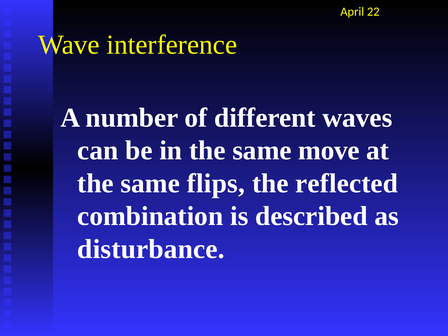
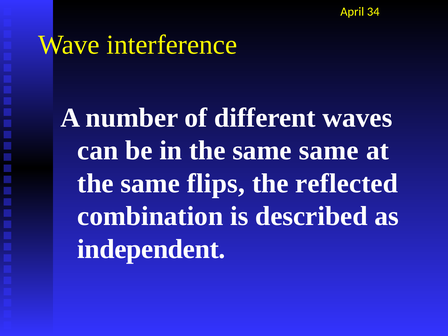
22: 22 -> 34 (373, 12)
same move: move -> same (329, 151)
disturbance: disturbance -> independent (151, 249)
